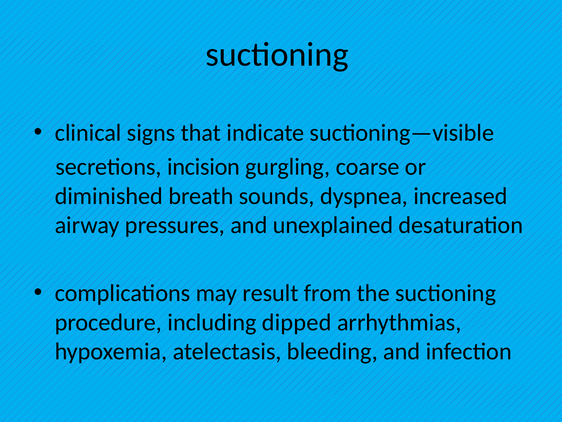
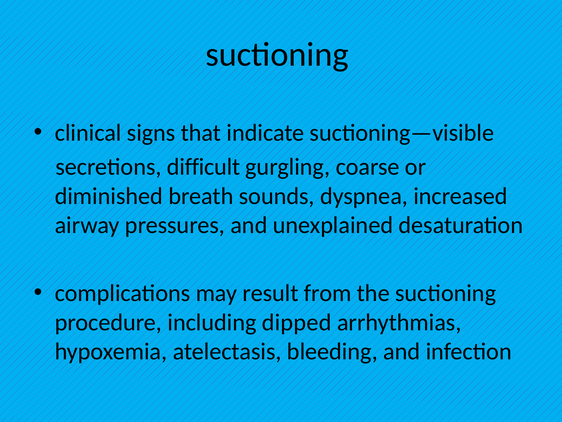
incision: incision -> difficult (204, 167)
